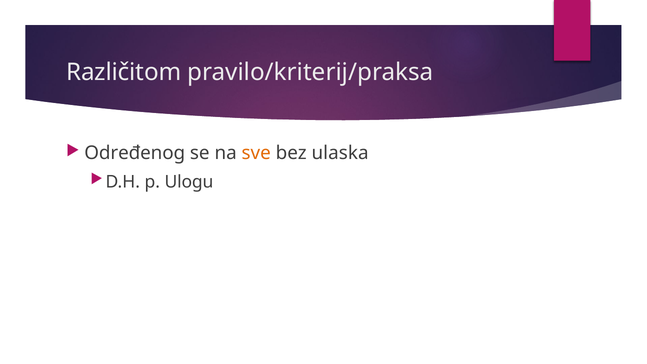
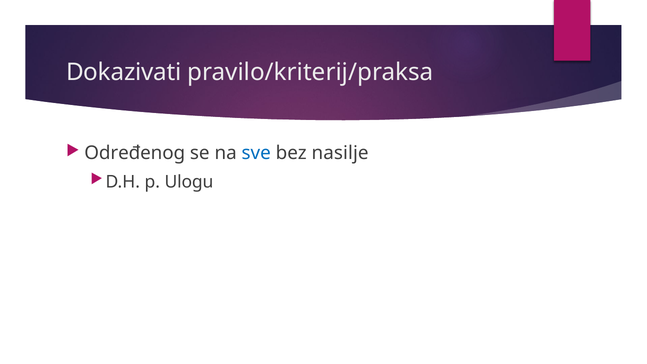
Različitom: Različitom -> Dokazivati (124, 72)
sve colour: orange -> blue (256, 153)
ulaska: ulaska -> nasilje (340, 153)
